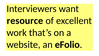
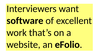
resource: resource -> software (25, 21)
